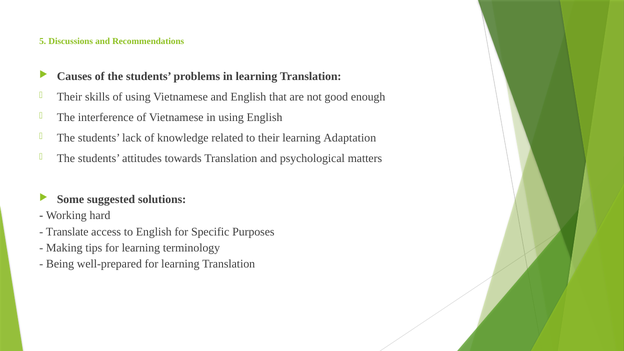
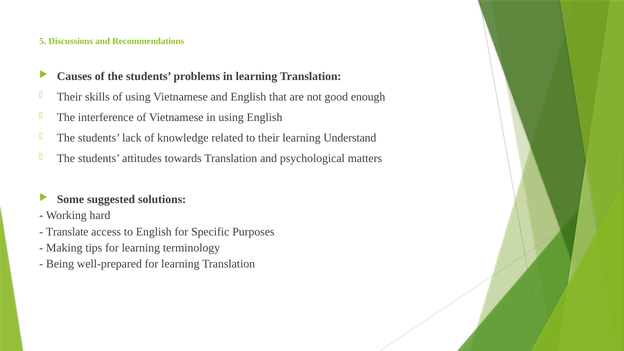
Adaptation: Adaptation -> Understand (350, 138)
